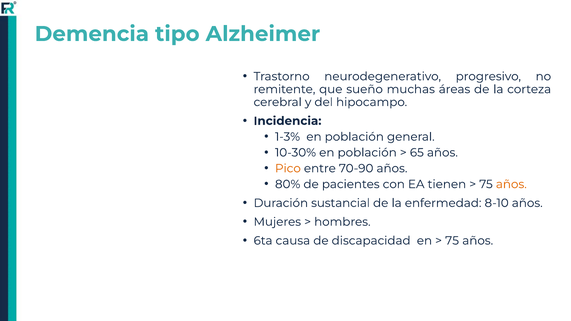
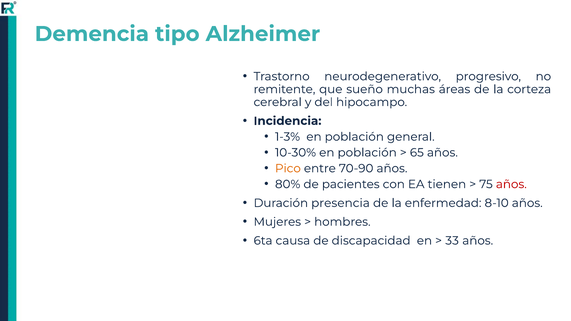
años colour: orange -> red (511, 184)
sustancial: sustancial -> presencia (340, 203)
75: 75 -> 33 (452, 241)
